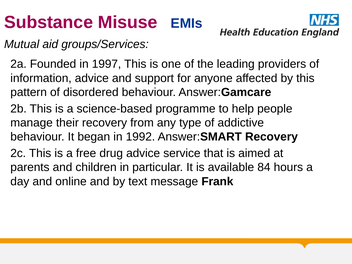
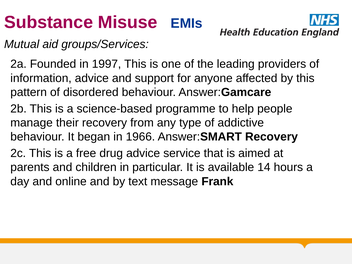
1992: 1992 -> 1966 (140, 137)
84: 84 -> 14 (264, 167)
